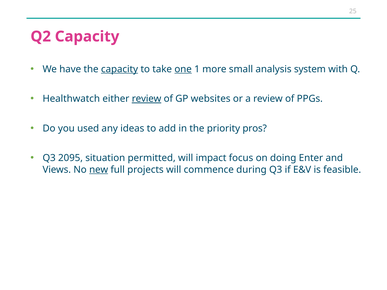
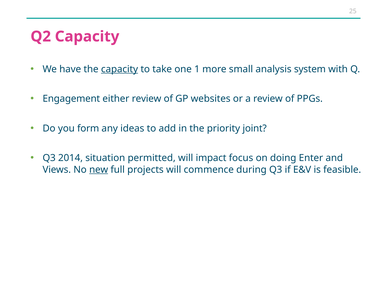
one underline: present -> none (183, 69)
Healthwatch: Healthwatch -> Engagement (71, 99)
review underline: present -> none (147, 99)
used: used -> form (88, 129)
pros: pros -> joint (255, 129)
2095: 2095 -> 2014 (70, 158)
